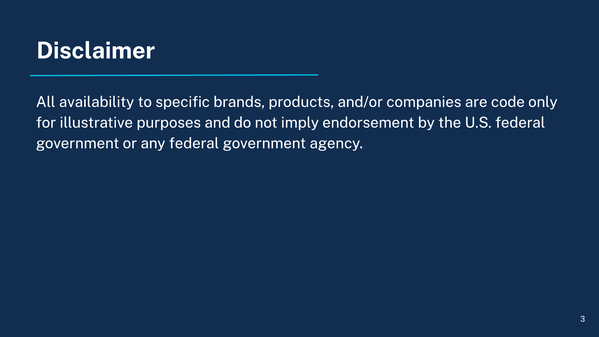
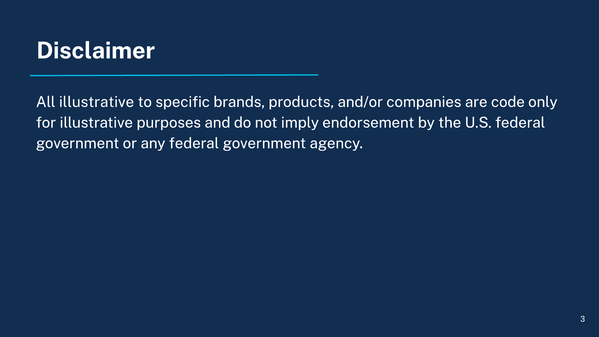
All availability: availability -> illustrative (97, 102)
